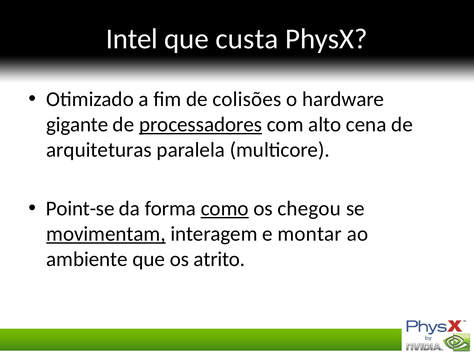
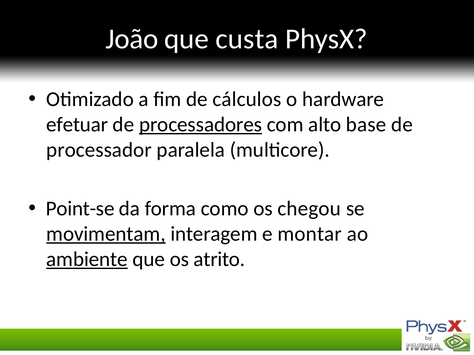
Intel: Intel -> João (132, 39)
colisões: colisões -> cálculos (247, 99)
gigante: gigante -> efetuar (77, 125)
cena: cena -> base (366, 125)
arquiteturas: arquiteturas -> processador (99, 150)
como underline: present -> none (225, 209)
ambiente underline: none -> present (87, 260)
